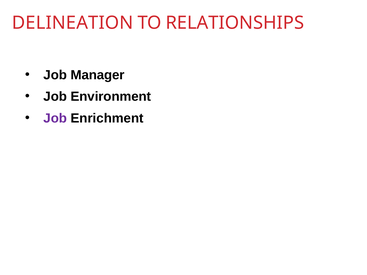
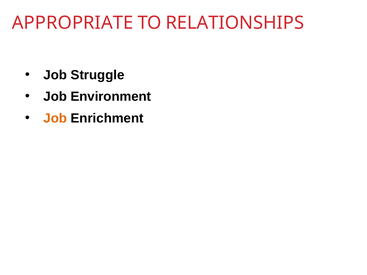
DELINEATION: DELINEATION -> APPROPRIATE (73, 23)
Manager: Manager -> Struggle (98, 75)
Job colour: purple -> orange (55, 118)
